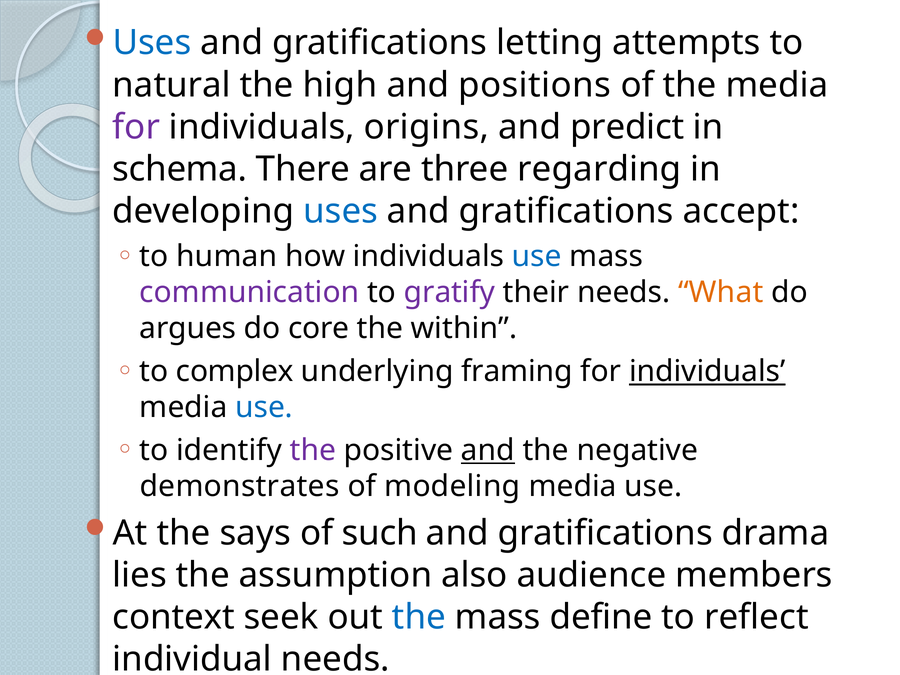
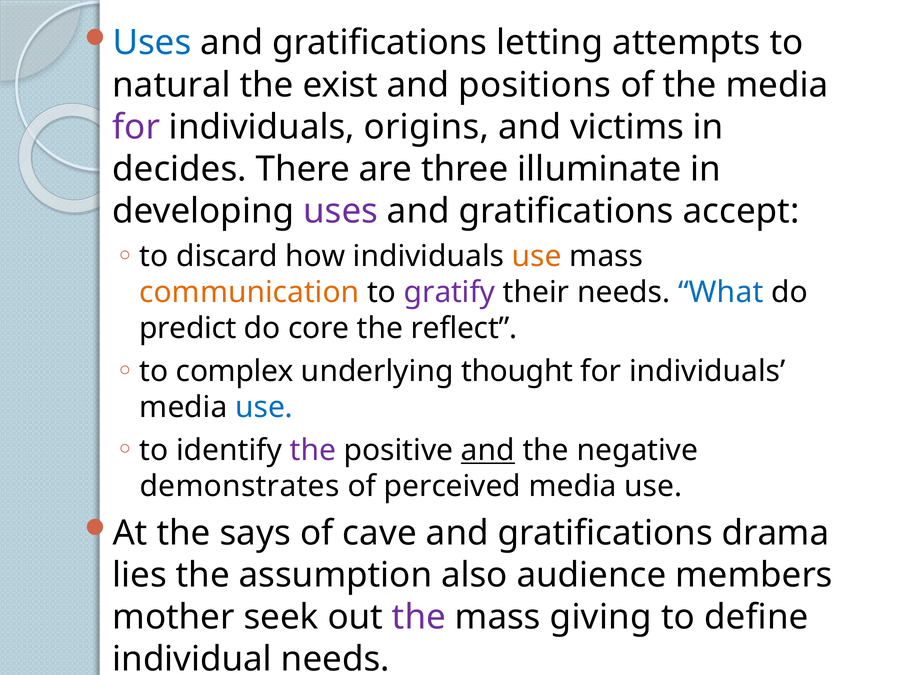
high: high -> exist (340, 85)
predict: predict -> victims (627, 127)
schema: schema -> decides (180, 169)
regarding: regarding -> illuminate (599, 169)
uses colour: blue -> purple (341, 211)
human: human -> discard (227, 257)
use colour: blue -> orange (537, 257)
communication colour: purple -> orange (249, 293)
What colour: orange -> blue (721, 293)
argues: argues -> predict (188, 329)
within: within -> reflect (464, 329)
framing: framing -> thought (517, 371)
individuals underline: present -> none (707, 371)
modeling: modeling -> perceived (452, 486)
such: such -> cave (379, 533)
context: context -> mother (174, 617)
the colour: blue -> purple (419, 617)
define: define -> giving (601, 617)
reflect: reflect -> define (756, 617)
